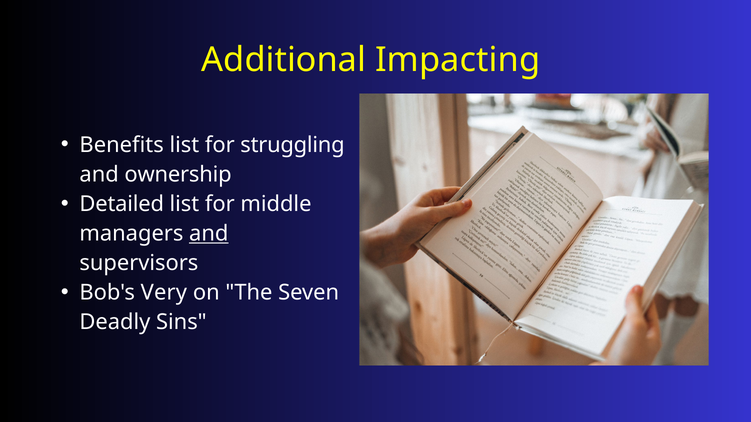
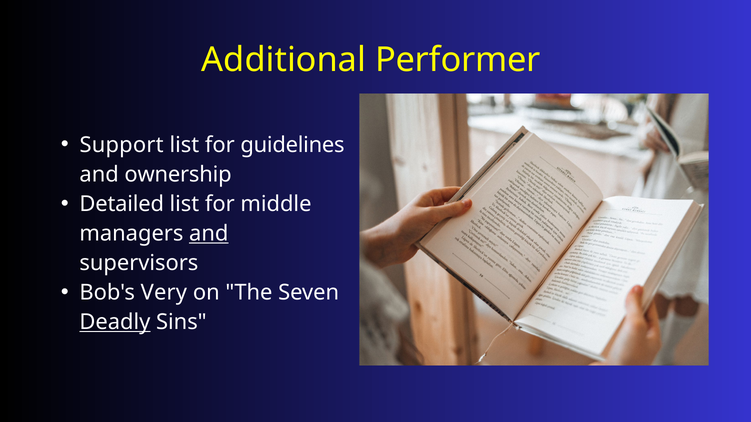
Impacting: Impacting -> Performer (458, 60)
Benefits: Benefits -> Support (122, 145)
struggling: struggling -> guidelines (292, 145)
Deadly underline: none -> present (115, 323)
